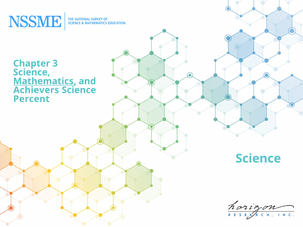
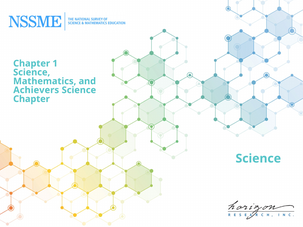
3: 3 -> 1 (55, 64)
Mathematics underline: present -> none (45, 81)
Percent: Percent -> Chapter (31, 99)
